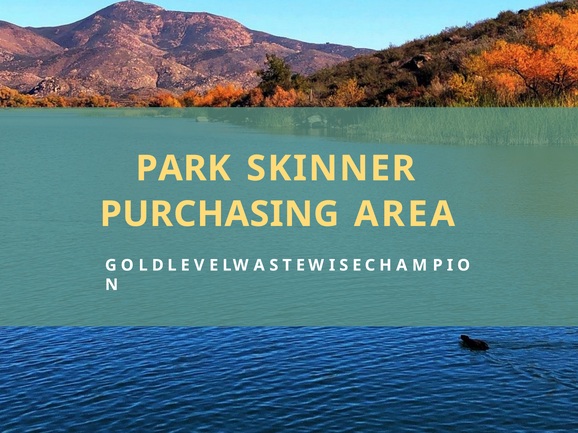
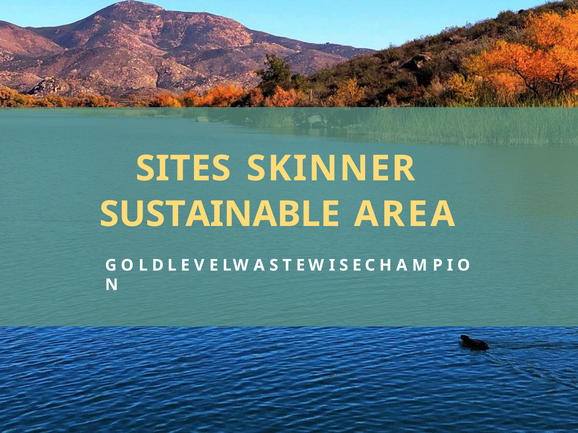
PARK: PARK -> SITES (183, 169)
PURCHASING: PURCHASING -> SUSTAINABLE (220, 214)
